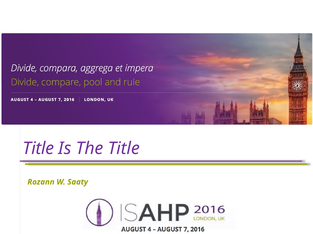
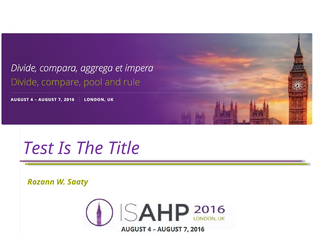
Title: Title -> Test (38, 149)
